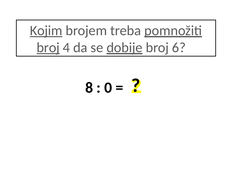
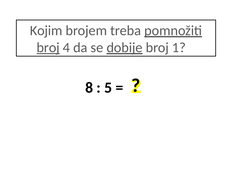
Kojim underline: present -> none (46, 31)
6: 6 -> 1 (179, 48)
0: 0 -> 5 (108, 88)
